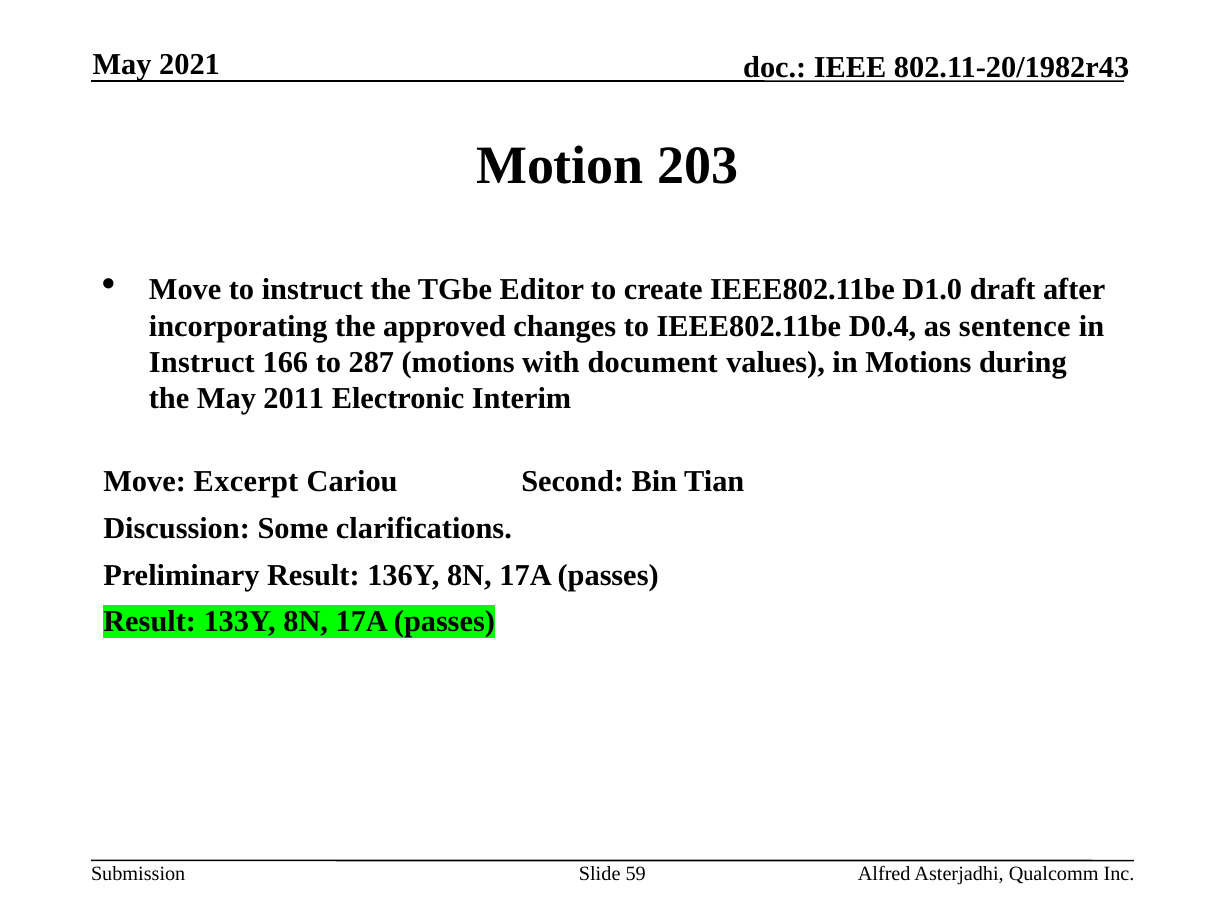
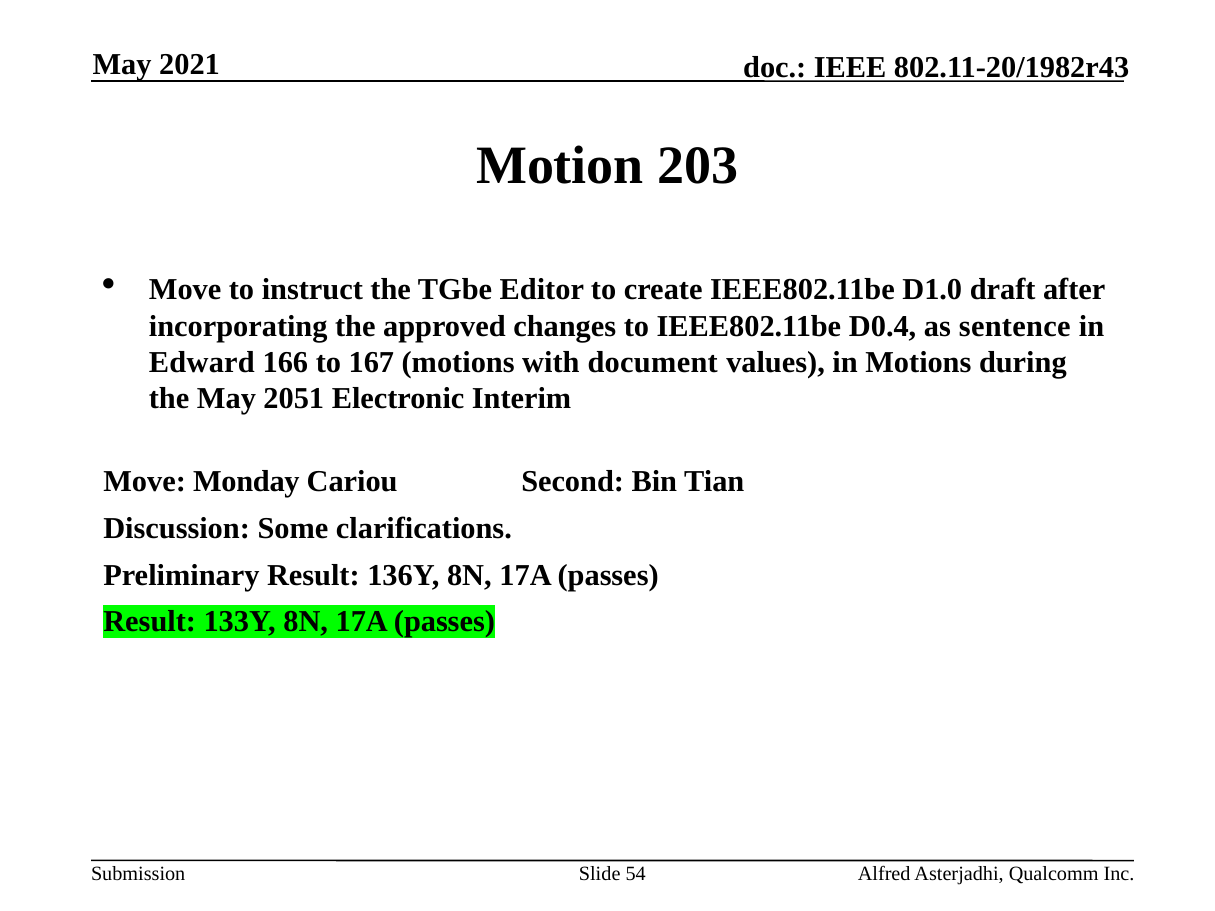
Instruct: Instruct -> Edward (202, 363)
287: 287 -> 167 (371, 363)
2011: 2011 -> 2051 (294, 399)
Excerpt: Excerpt -> Monday (246, 482)
59: 59 -> 54 (636, 874)
